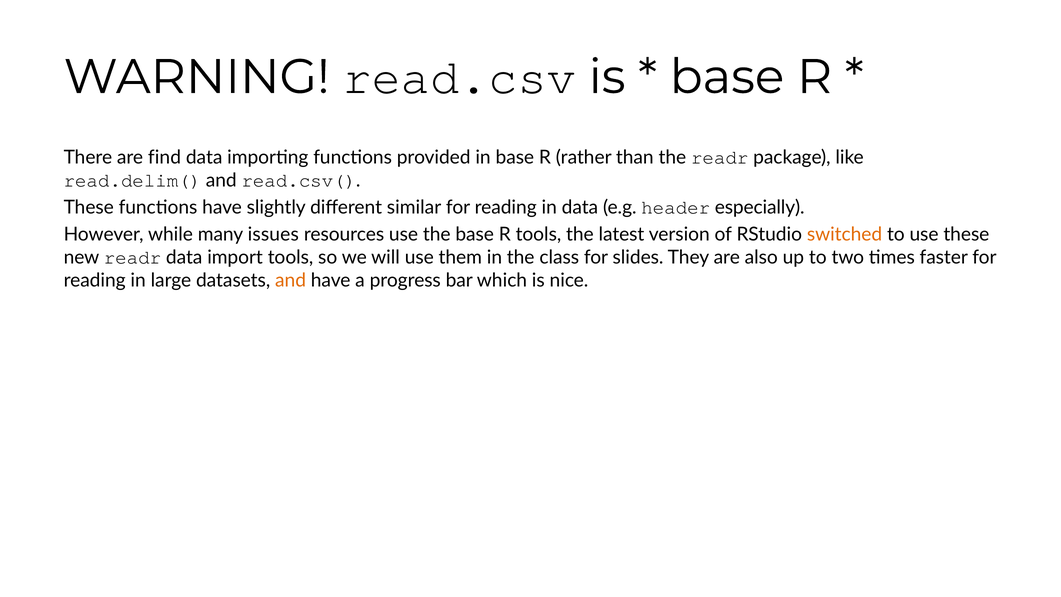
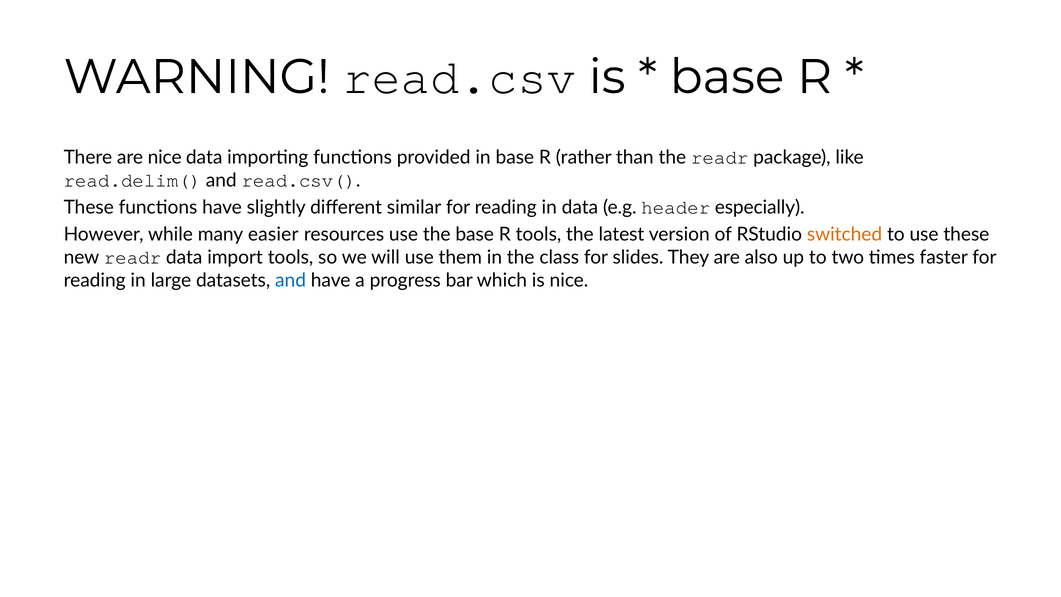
are find: find -> nice (165, 157)
issues: issues -> easier (273, 234)
and colour: orange -> blue (291, 280)
